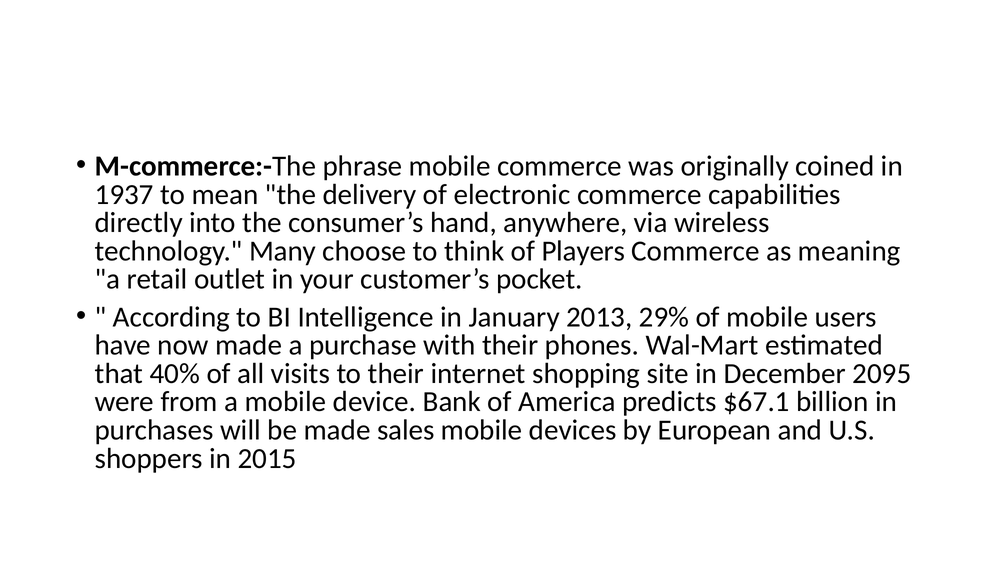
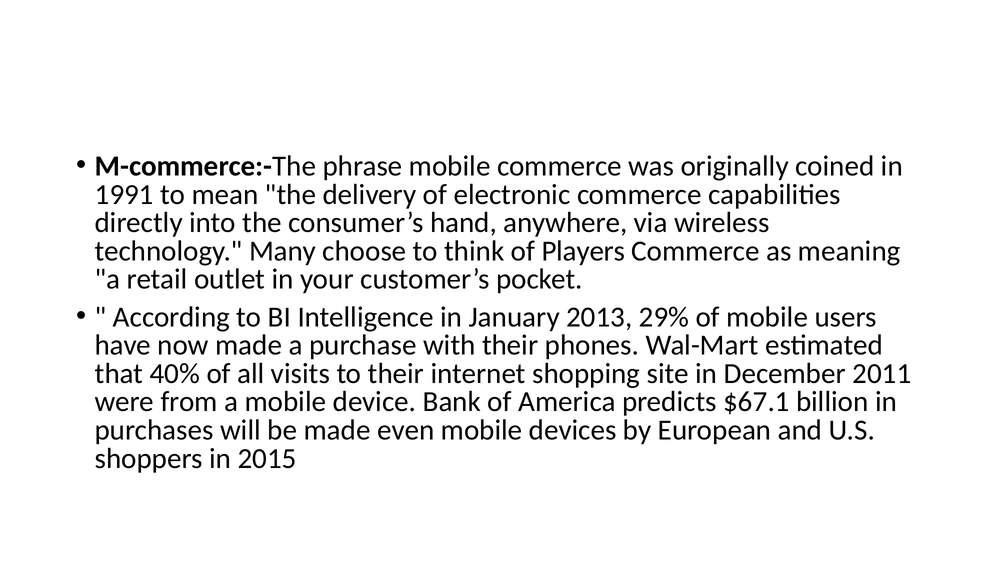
1937: 1937 -> 1991 (124, 195)
2095: 2095 -> 2011 (882, 374)
sales: sales -> even (406, 430)
